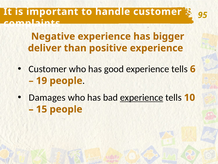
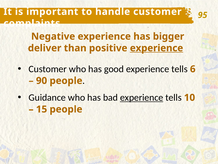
experience underline: none -> present (157, 48)
19: 19 -> 90 (42, 80)
Damages: Damages -> Guidance (47, 97)
